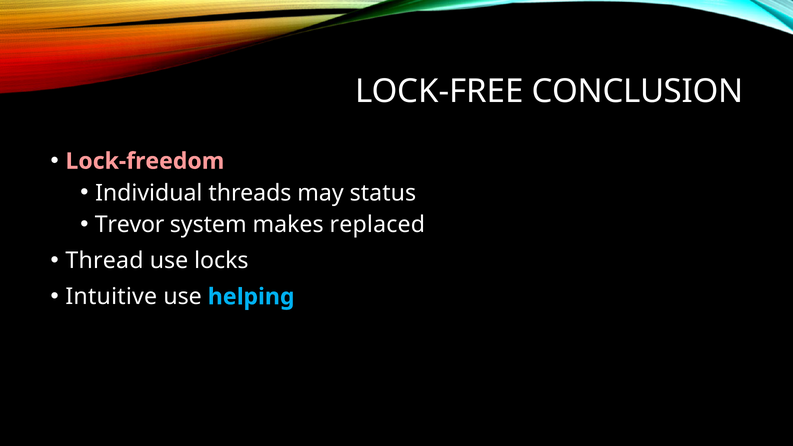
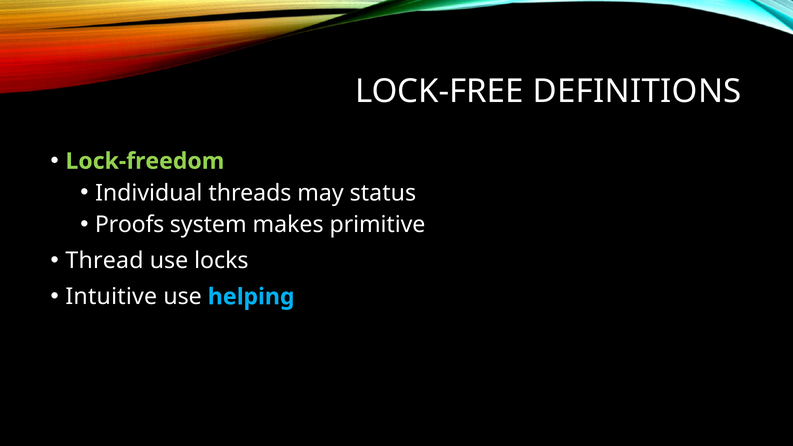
CONCLUSION: CONCLUSION -> DEFINITIONS (637, 92)
Lock-freedom colour: pink -> light green (145, 161)
Trevor: Trevor -> Proofs (130, 225)
replaced: replaced -> primitive (377, 225)
